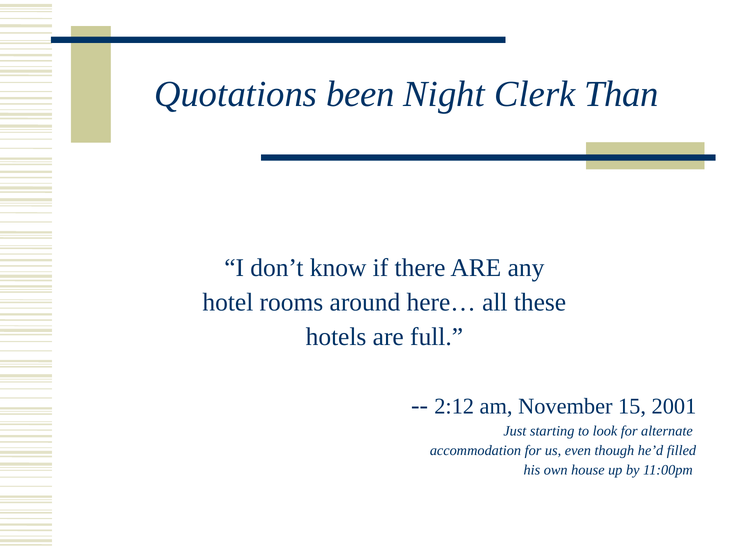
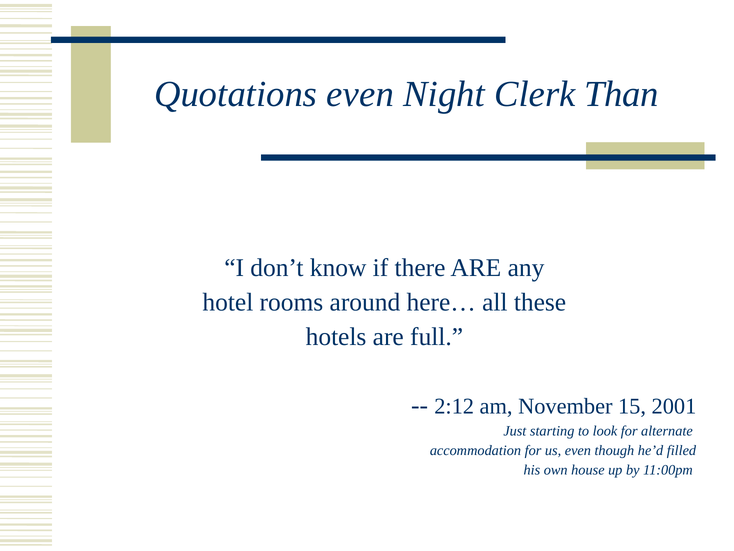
Quotations been: been -> even (360, 94)
